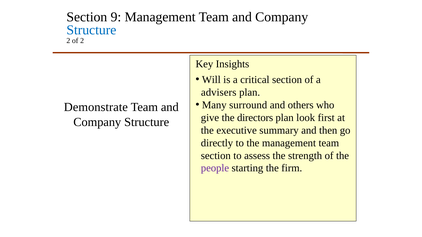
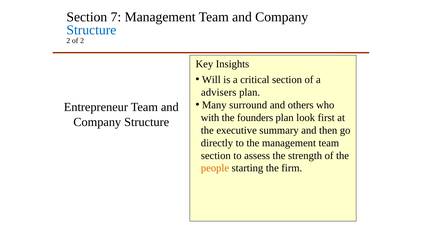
9: 9 -> 7 (116, 17)
Demonstrate: Demonstrate -> Entrepreneur (96, 107)
give: give -> with (210, 118)
directors: directors -> founders (255, 118)
people colour: purple -> orange (215, 168)
